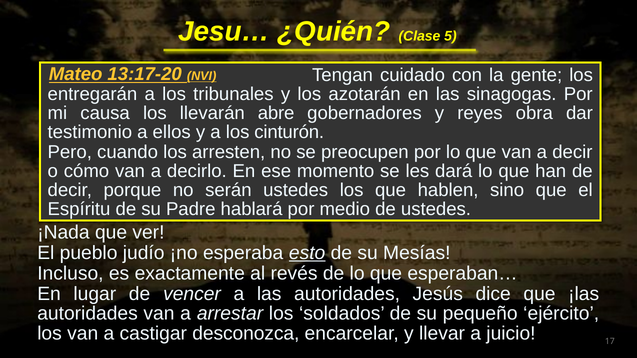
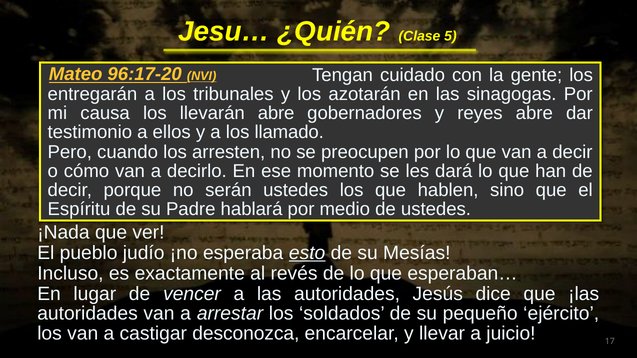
13:17-20: 13:17-20 -> 96:17-20 (145, 74)
reyes obra: obra -> abre (534, 113)
cinturón: cinturón -> llamado (289, 132)
